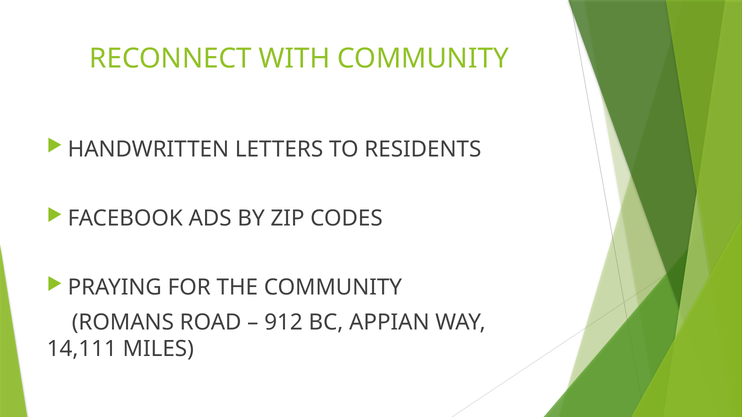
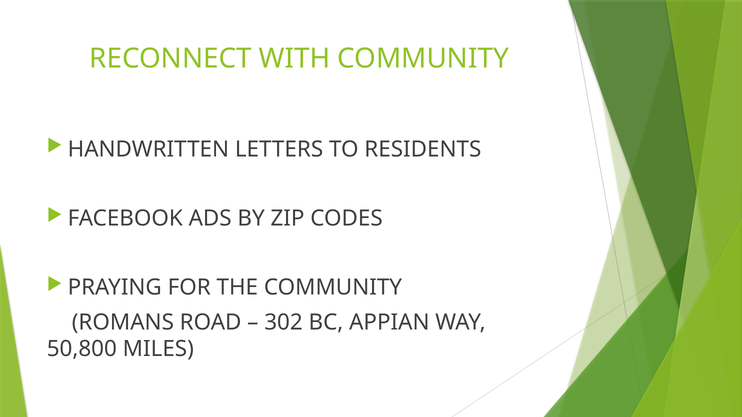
912: 912 -> 302 (284, 322)
14,111: 14,111 -> 50,800 (82, 349)
